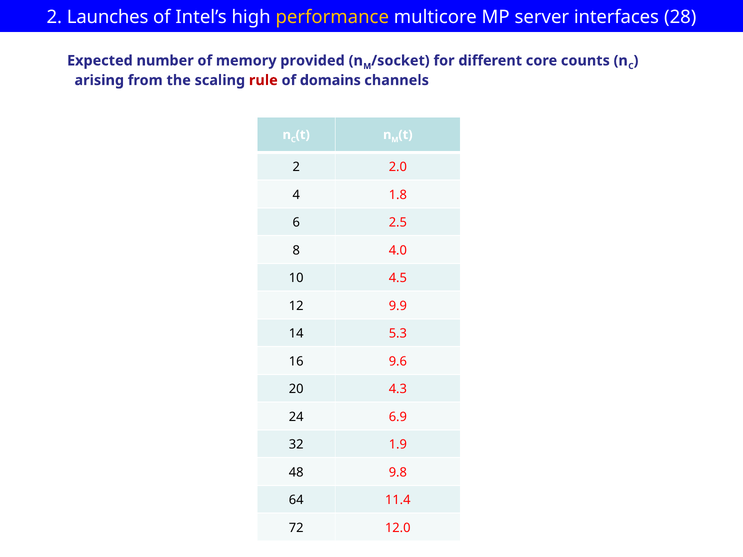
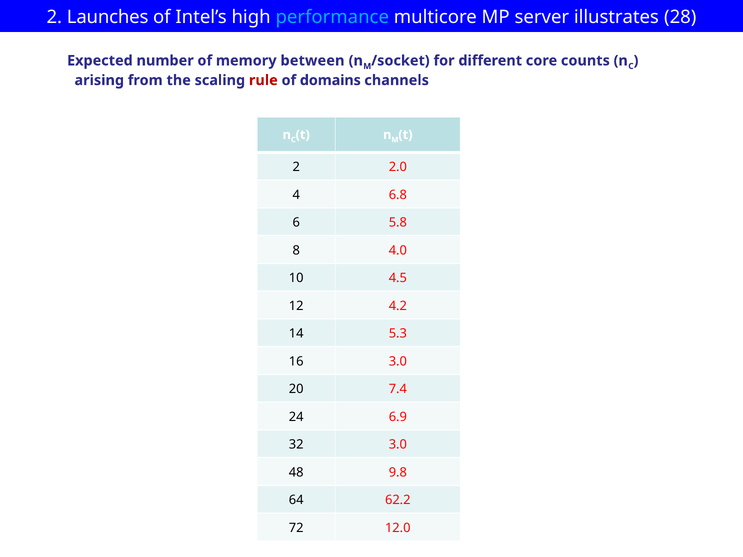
performance colour: yellow -> light blue (332, 17)
interfaces: interfaces -> illustrates (616, 17)
provided: provided -> between (312, 61)
1.8: 1.8 -> 6.8 (398, 195)
2.5: 2.5 -> 5.8 (398, 223)
9.9: 9.9 -> 4.2 (398, 306)
16 9.6: 9.6 -> 3.0 (398, 361)
4.3: 4.3 -> 7.4 (398, 389)
32 1.9: 1.9 -> 3.0 (398, 445)
11.4: 11.4 -> 62.2 (398, 500)
